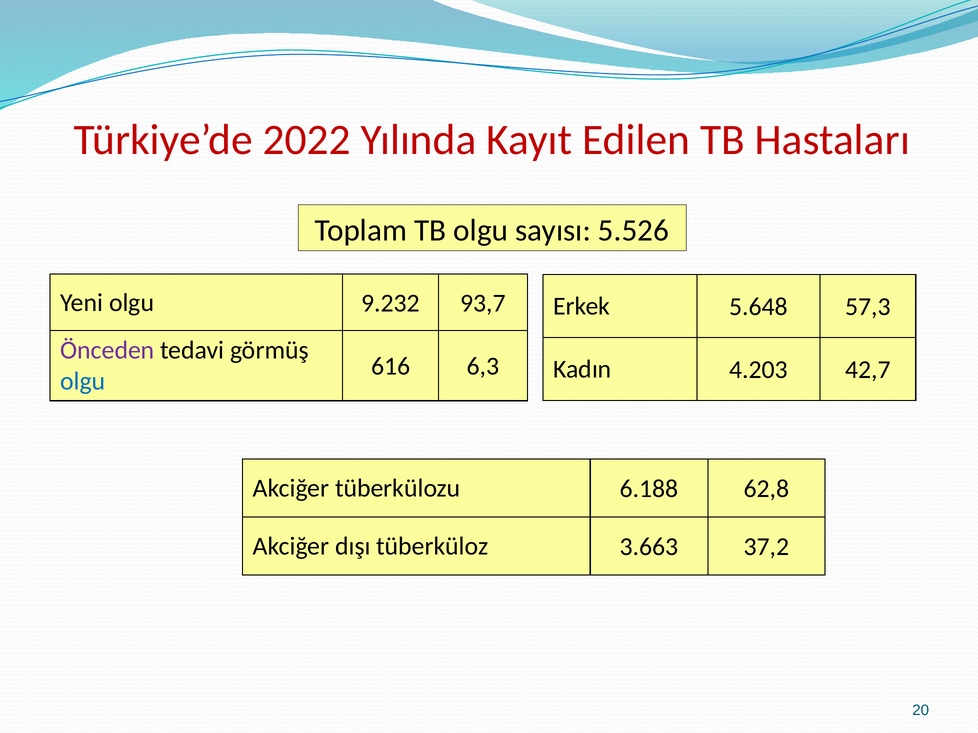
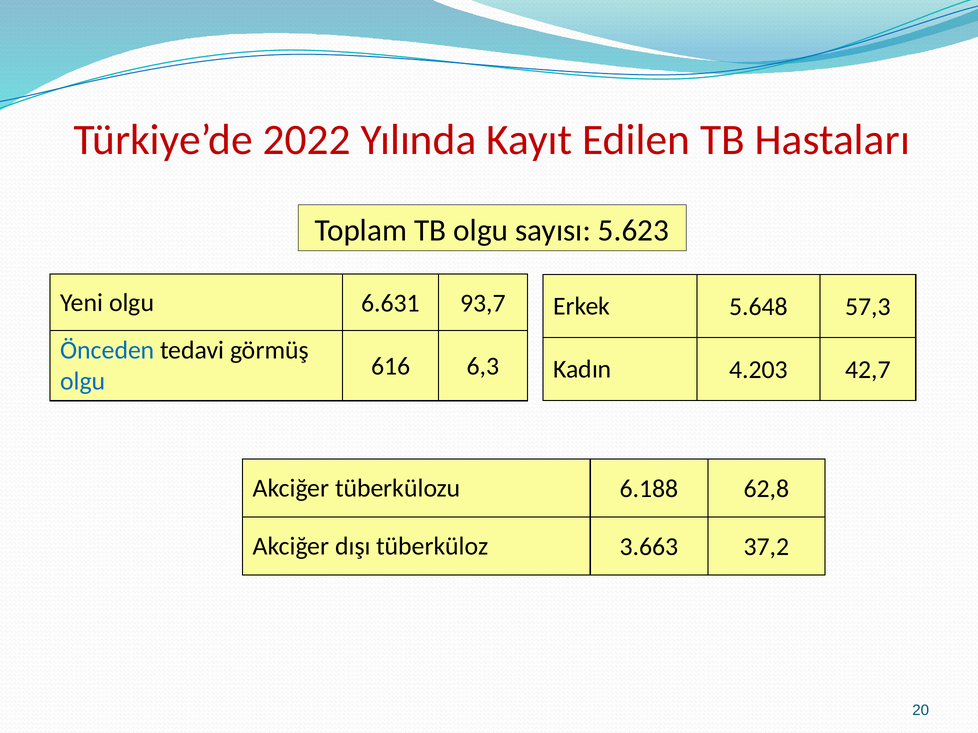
5.526: 5.526 -> 5.623 (634, 231)
9.232: 9.232 -> 6.631 (391, 303)
Önceden colour: purple -> blue (107, 350)
